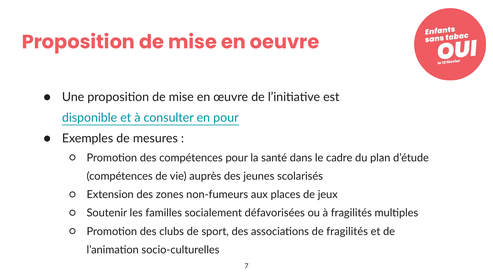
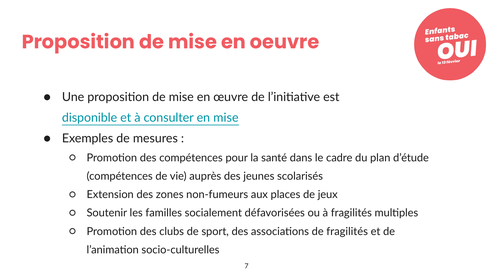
en pour: pour -> mise (226, 118)
